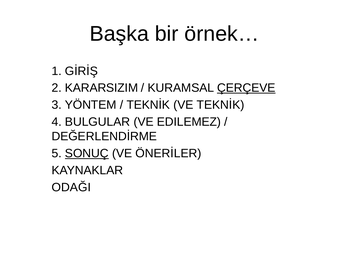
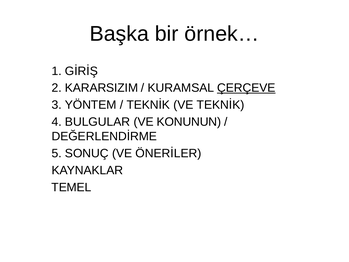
EDILEMEZ: EDILEMEZ -> KONUNUN (189, 122)
SONUÇ underline: present -> none (87, 153)
ODAĞI: ODAĞI -> TEMEL (71, 187)
